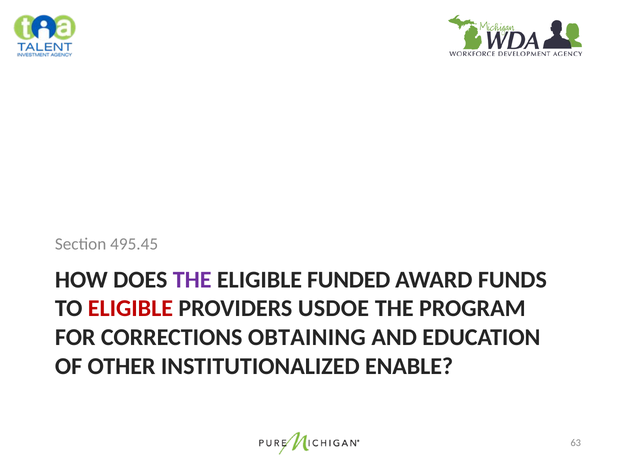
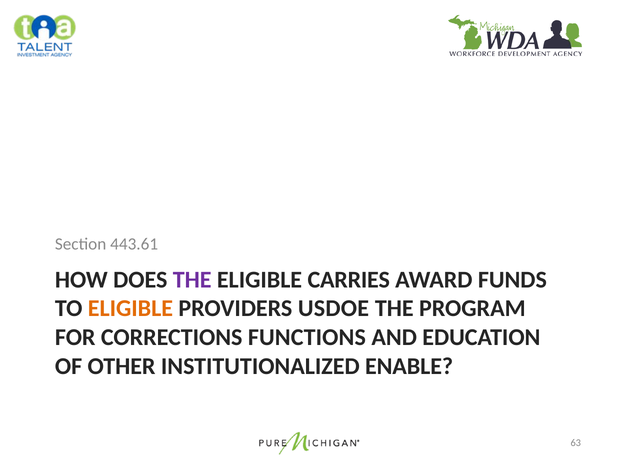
495.45: 495.45 -> 443.61 (134, 244)
FUNDED: FUNDED -> CARRIES (349, 279)
ELIGIBLE colour: red -> orange (130, 308)
OBTAINING: OBTAINING -> FUNCTIONS (307, 337)
